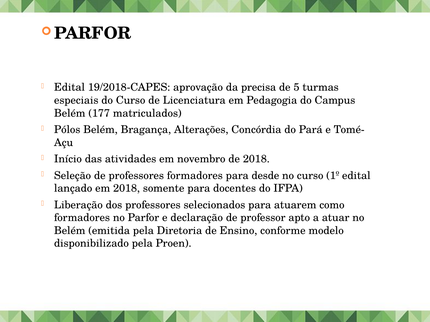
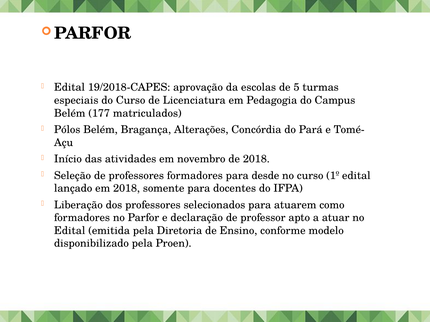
precisa: precisa -> escolas (259, 88)
Belém: Belém -> Edital (70, 231)
